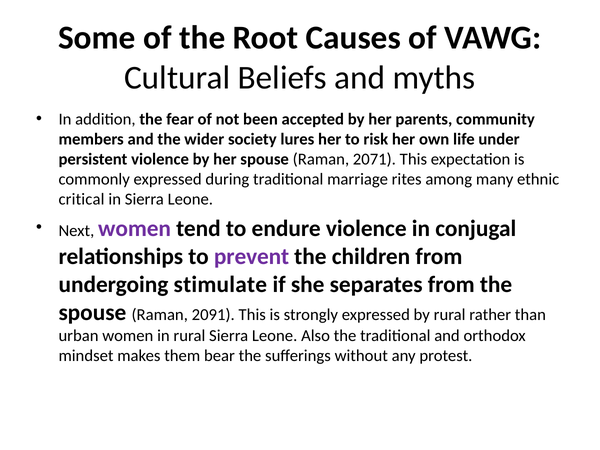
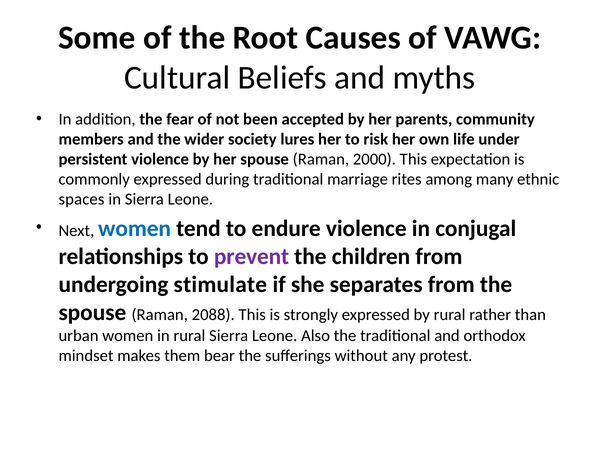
2071: 2071 -> 2000 (374, 159)
critical: critical -> spaces (82, 199)
women colour: purple -> blue (135, 228)
2091: 2091 -> 2088 (213, 315)
